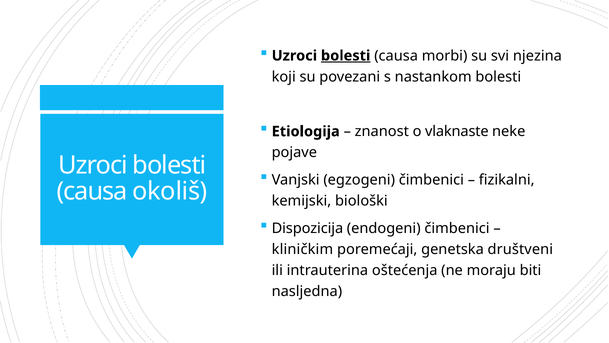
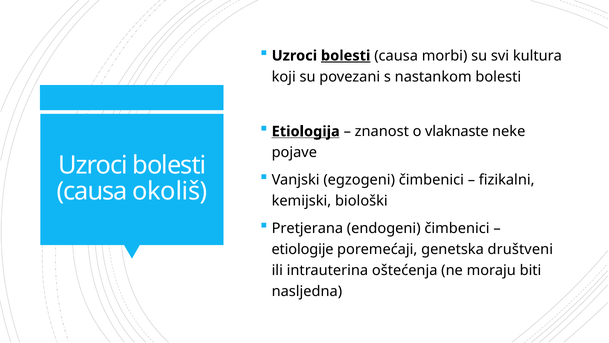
njezina: njezina -> kultura (537, 56)
Etiologija underline: none -> present (306, 131)
Dispozicija: Dispozicija -> Pretjerana (307, 228)
kliničkim: kliničkim -> etiologije (303, 249)
